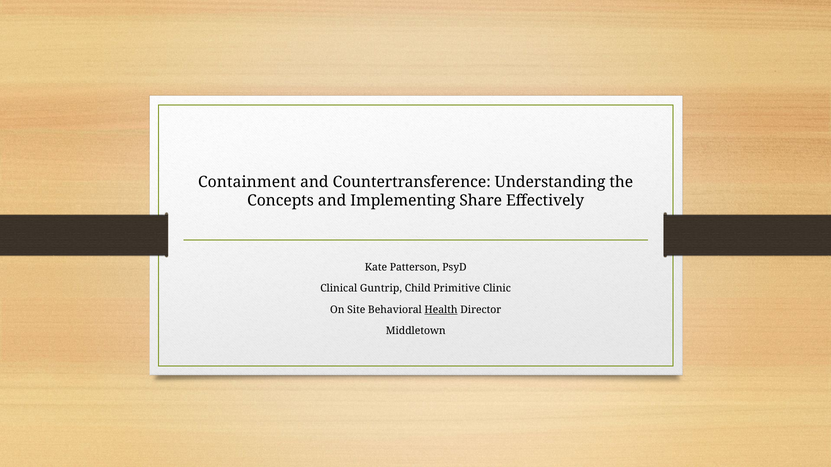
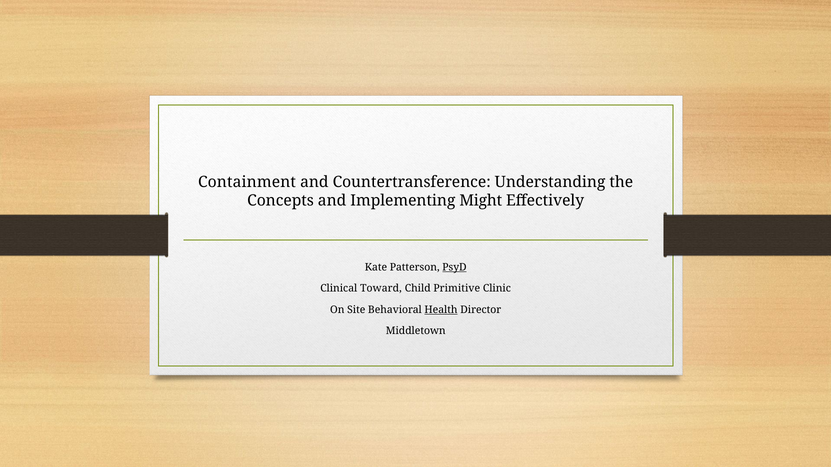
Share: Share -> Might (481, 201)
PsyD underline: none -> present (454, 267)
Guntrip: Guntrip -> Toward (381, 289)
